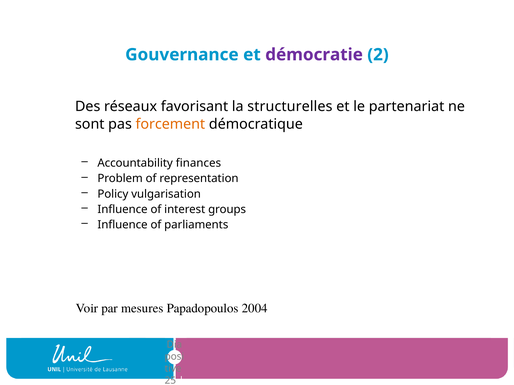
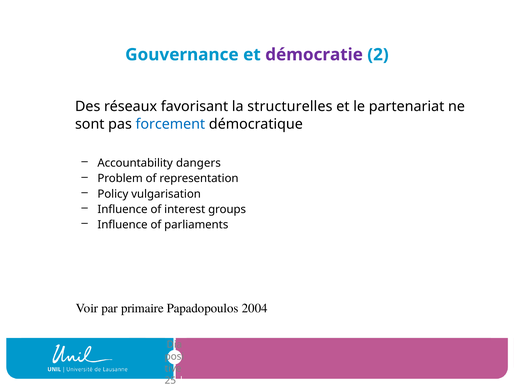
forcement colour: orange -> blue (170, 124)
finances: finances -> dangers (198, 163)
mesures: mesures -> primaire (142, 309)
